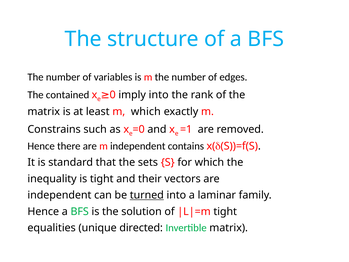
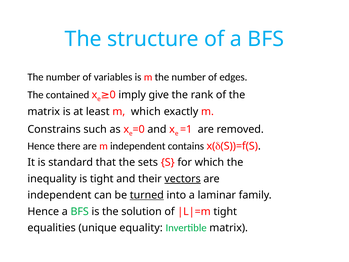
imply into: into -> give (159, 95)
vectors underline: none -> present (183, 179)
directed: directed -> equality (141, 228)
